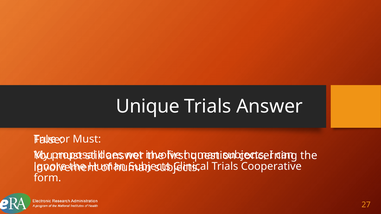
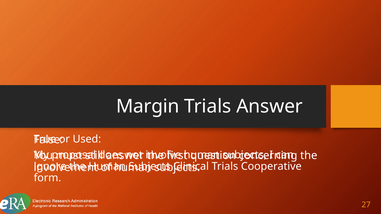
Unique: Unique -> Margin (148, 107)
Must: Must -> Used (87, 139)
